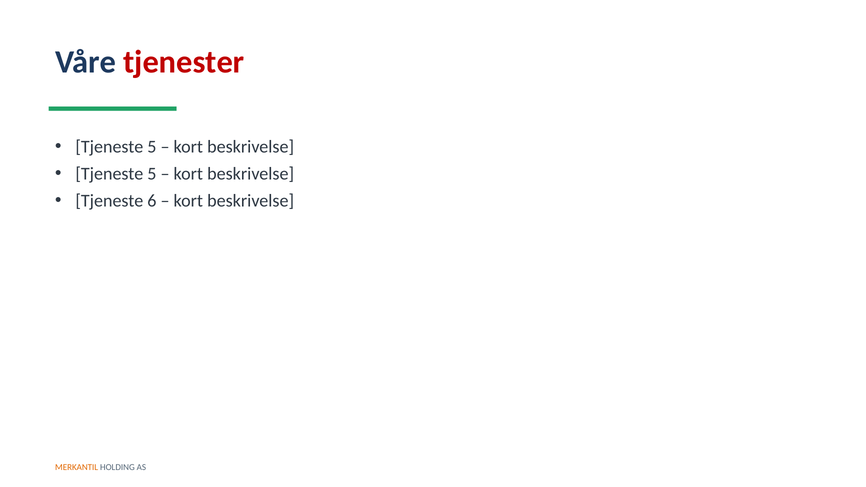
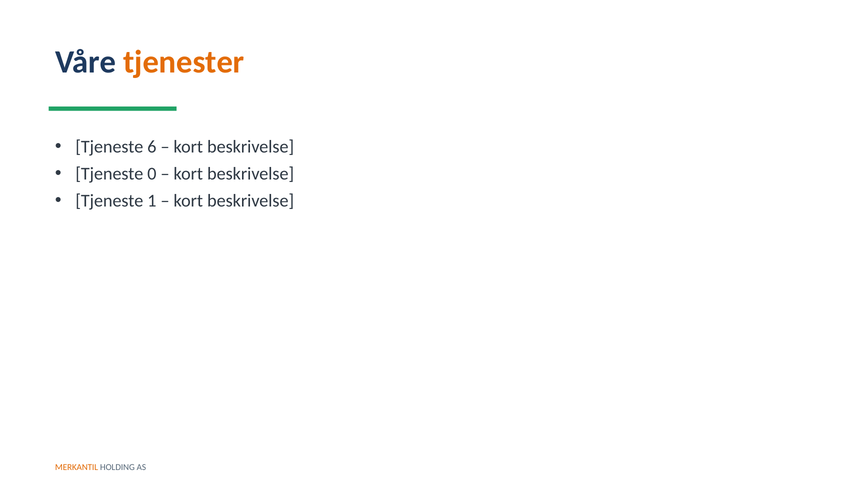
tjenester colour: red -> orange (184, 62)
5: 5 -> 6 (152, 147)
5: 5 -> 0 (152, 174)
6: 6 -> 1 (152, 201)
